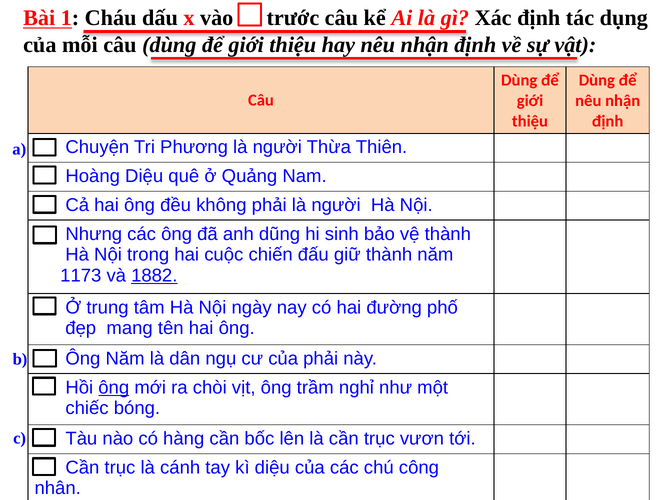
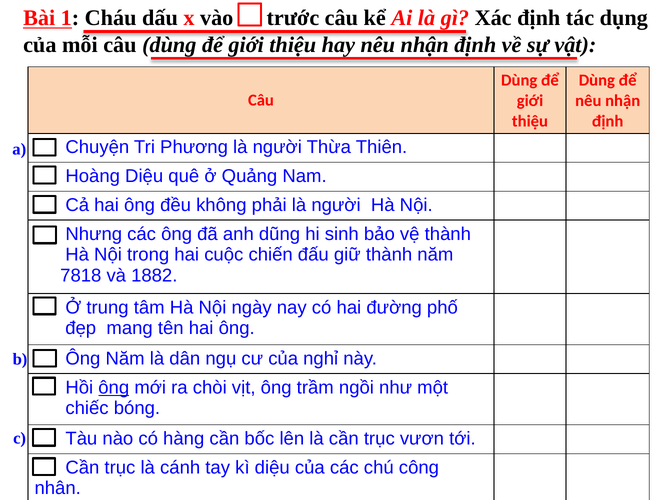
1173: 1173 -> 7818 (81, 275)
1882 underline: present -> none (154, 275)
của phải: phải -> nghỉ (321, 358)
nghỉ: nghỉ -> ngồi (356, 387)
